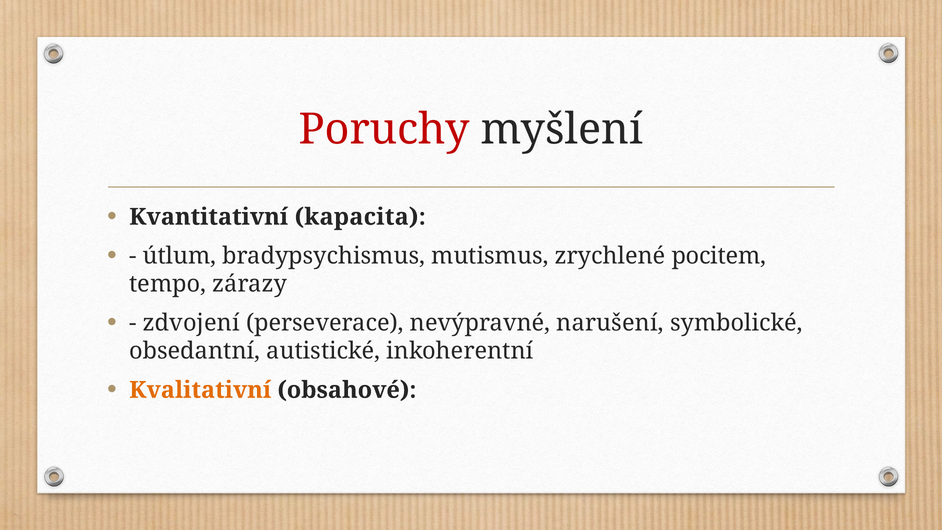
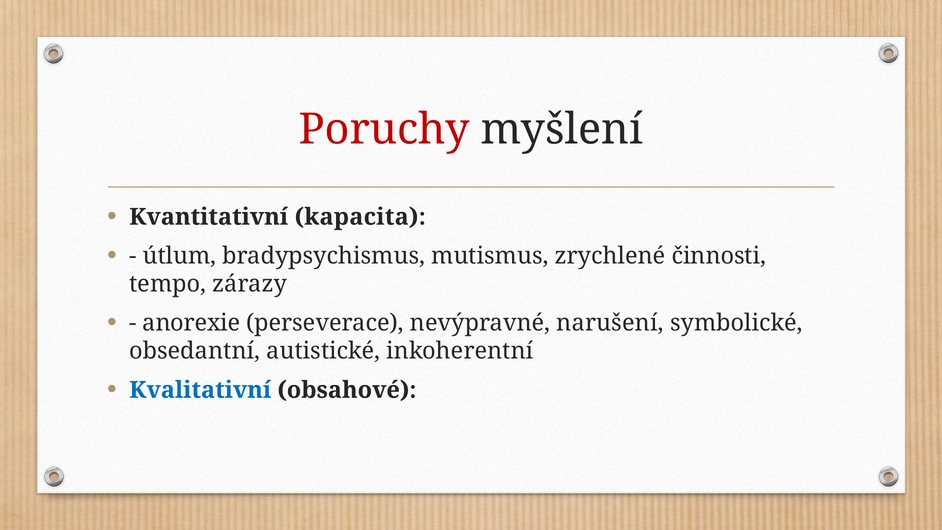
pocitem: pocitem -> činnosti (719, 256)
zdvojení: zdvojení -> anorexie (191, 323)
Kvalitativní colour: orange -> blue (200, 390)
